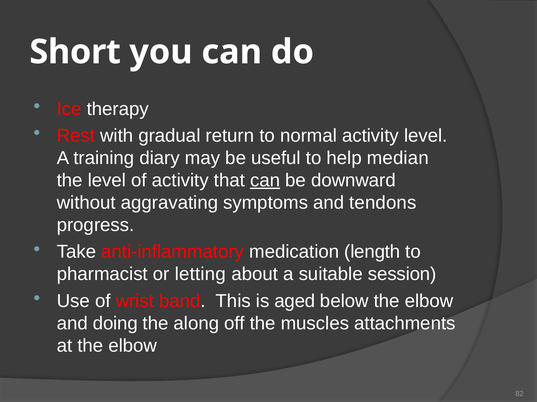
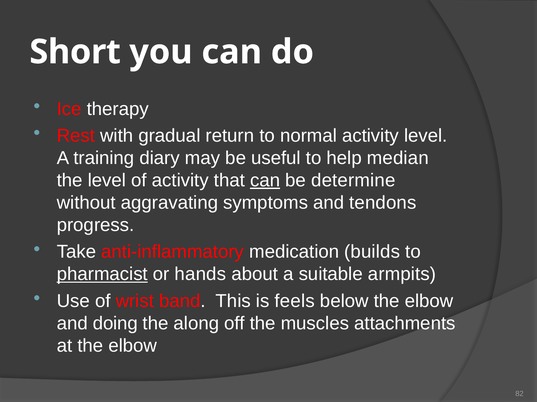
downward: downward -> determine (353, 181)
length: length -> builds (372, 252)
pharmacist underline: none -> present (102, 275)
letting: letting -> hands (200, 275)
session: session -> armpits (402, 275)
aged: aged -> feels (295, 302)
